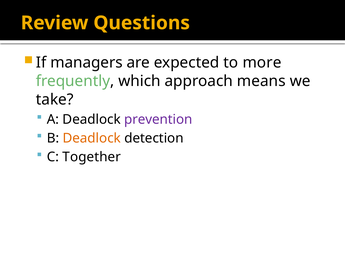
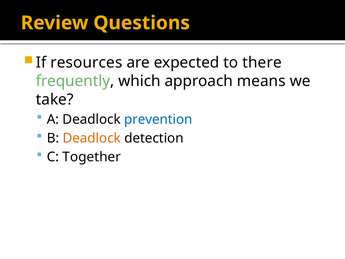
managers: managers -> resources (86, 63)
more: more -> there (262, 63)
prevention colour: purple -> blue (158, 119)
